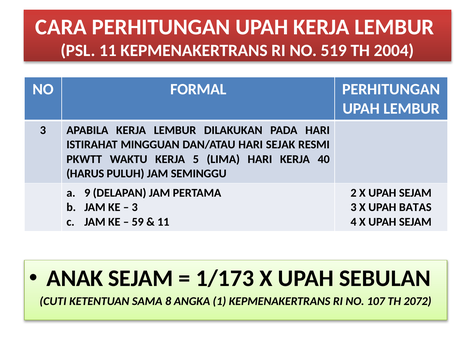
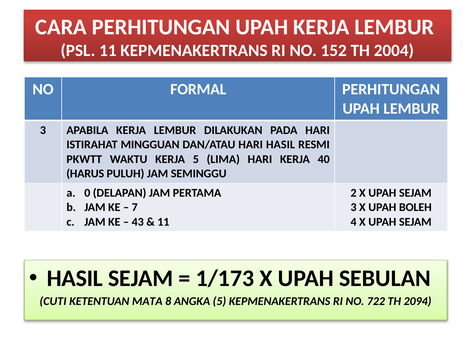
519: 519 -> 152 (334, 51)
HARI SEJAK: SEJAK -> HASIL (281, 145)
9: 9 -> 0 (87, 193)
3: 3 -> 7 (135, 208)
BATAS: BATAS -> BOLEH (415, 208)
59: 59 -> 43 (138, 222)
ANAK: ANAK -> HASIL (75, 279)
SAMA: SAMA -> MATA (147, 302)
ANGKA 1: 1 -> 5 (219, 302)
107: 107 -> 722 (376, 302)
2072: 2072 -> 2094 (418, 302)
